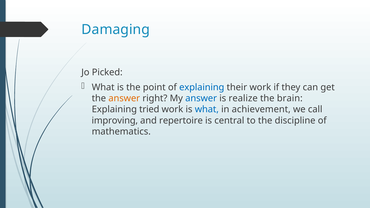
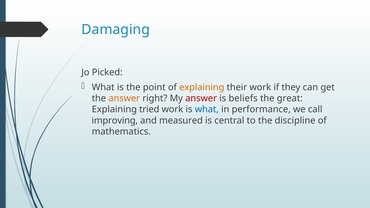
explaining colour: blue -> orange (202, 87)
answer colour: blue -> red (201, 98)
realize: realize -> beliefs (243, 98)
brain: brain -> great (290, 98)
achievement: achievement -> performance (261, 109)
repertoire: repertoire -> measured (181, 121)
